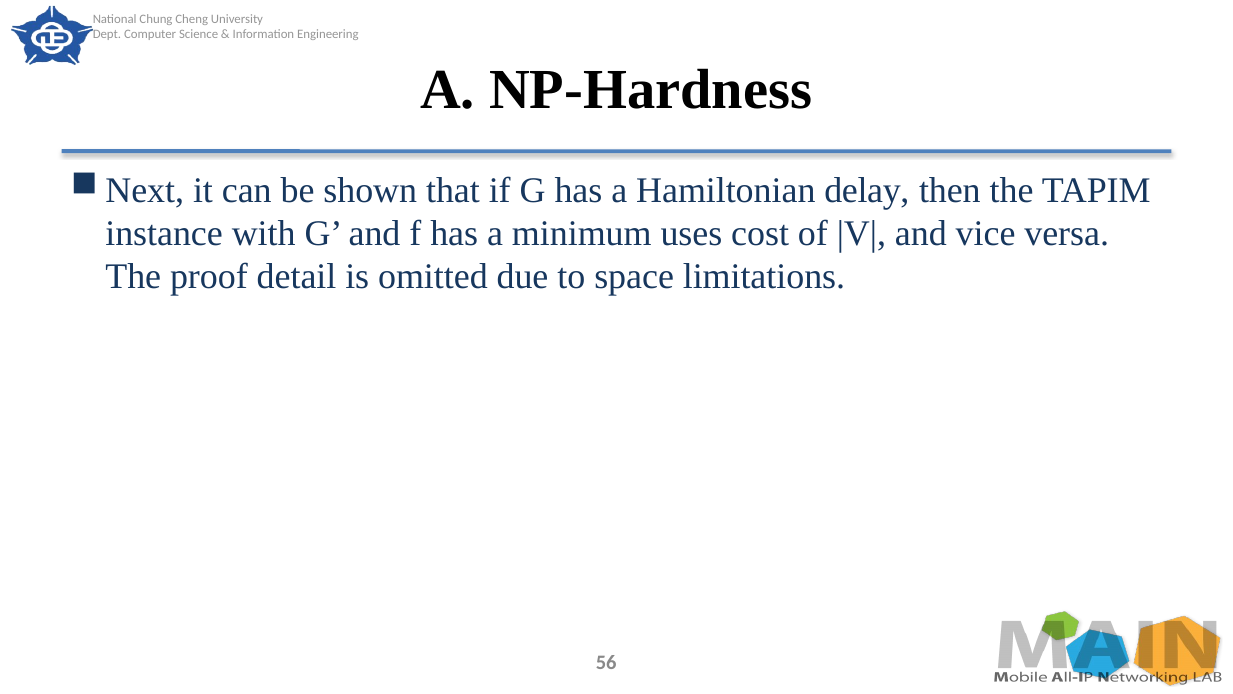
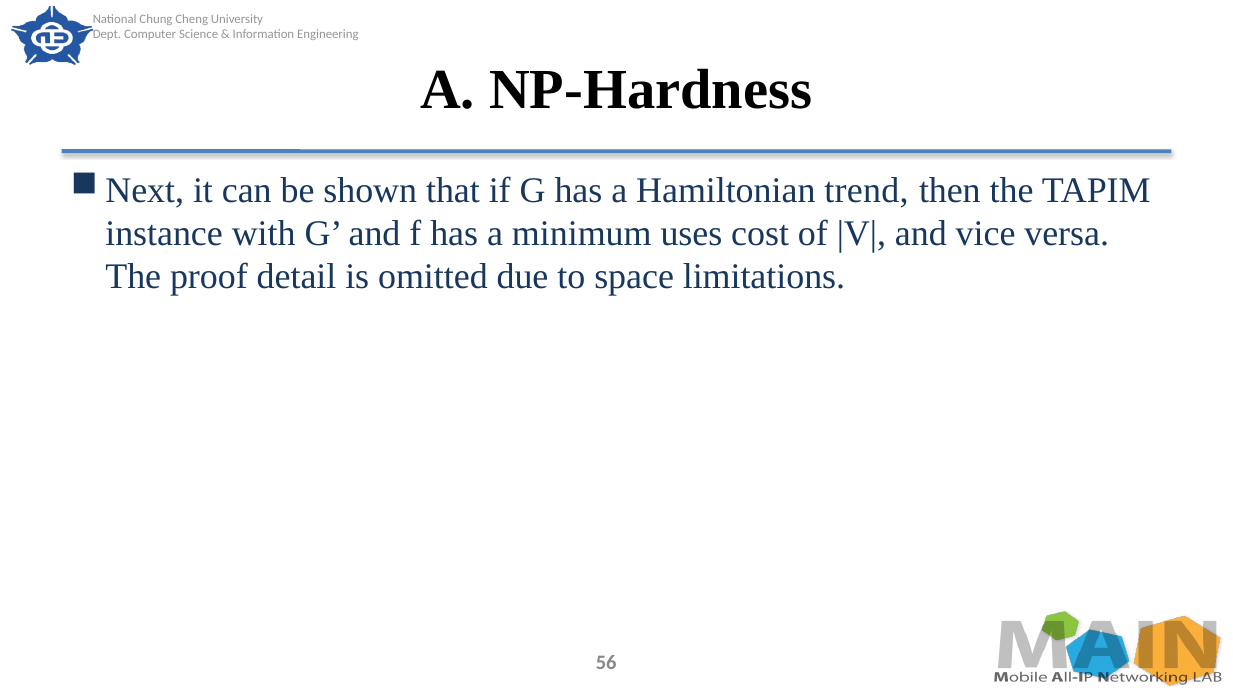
delay: delay -> trend (867, 191)
